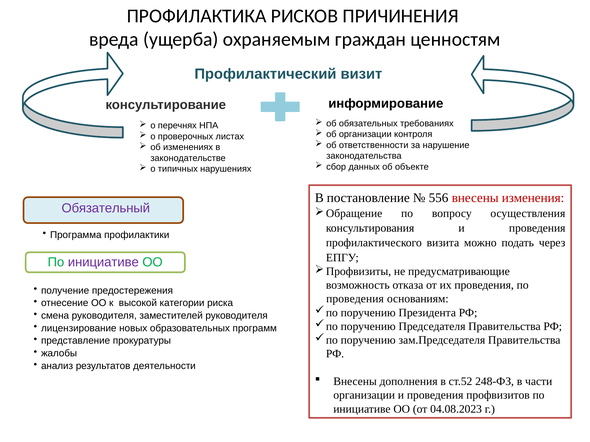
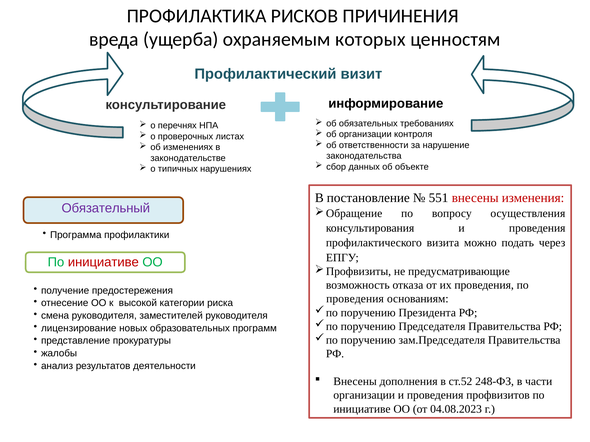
граждан: граждан -> которых (370, 39)
556: 556 -> 551 (439, 198)
инициативе colour: purple -> red (103, 262)
